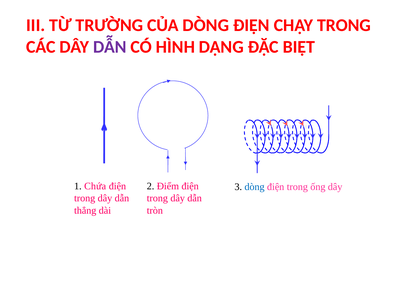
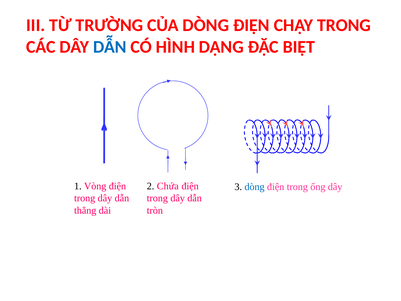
DẪN colour: purple -> blue (110, 47)
Chứa: Chứa -> Vòng (95, 186)
Điểm: Điểm -> Chứa (168, 186)
